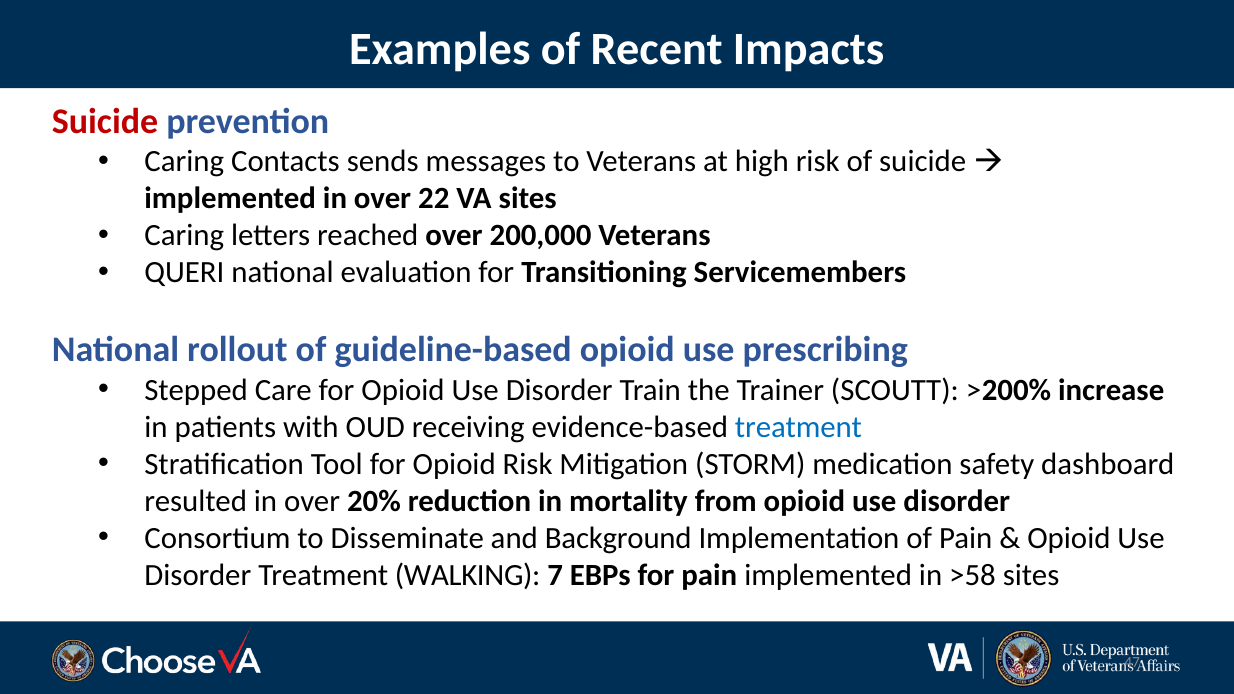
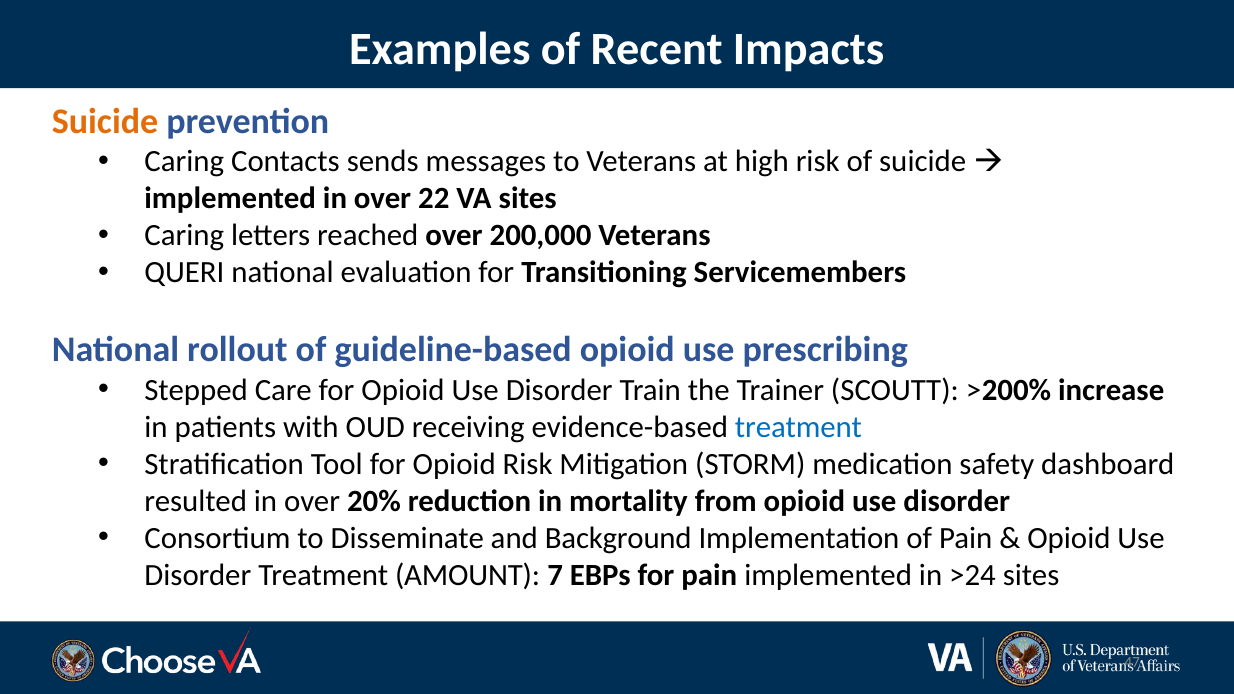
Suicide colour: red -> orange (105, 122)
WALKING: WALKING -> AMOUNT (468, 575)
>58: >58 -> >24 (972, 575)
